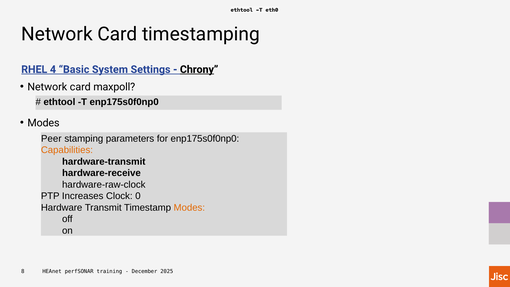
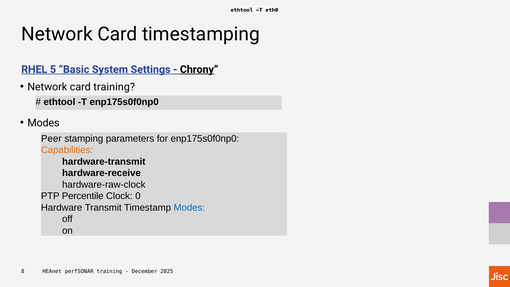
4: 4 -> 5 (53, 69)
card maxpoll: maxpoll -> training (114, 87)
Increases: Increases -> Percentile (83, 196)
Modes colour: orange -> blue (189, 207)
